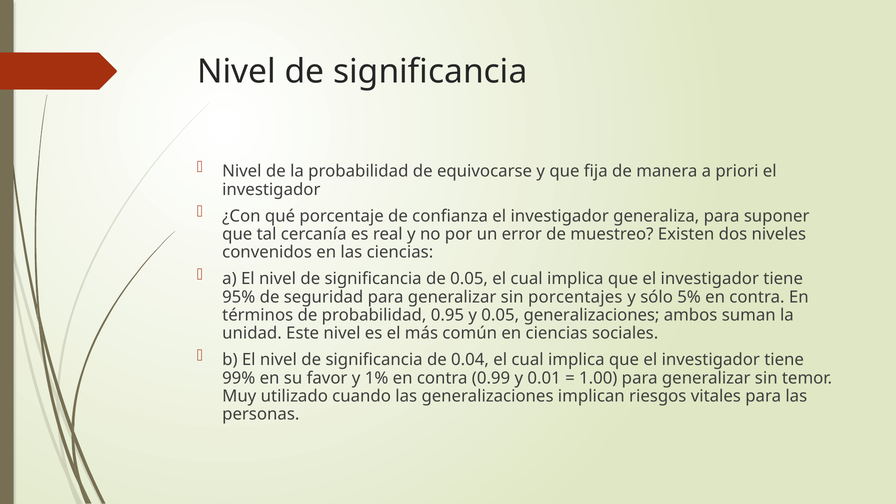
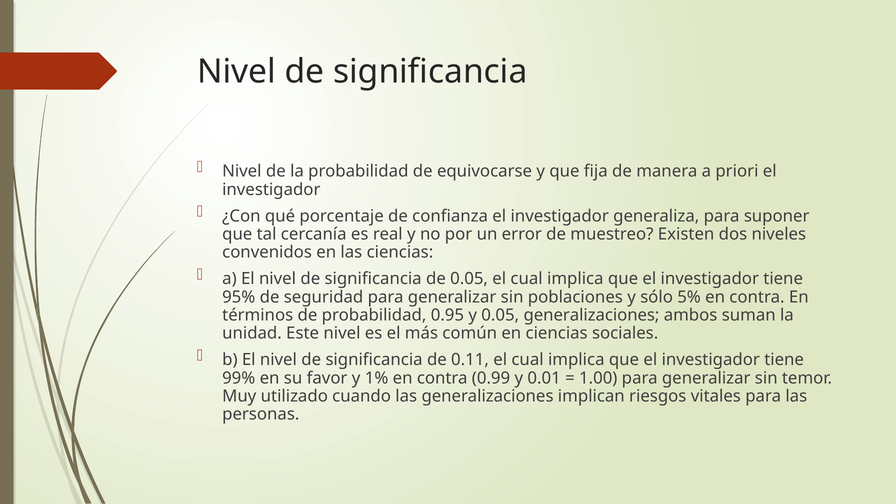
porcentajes: porcentajes -> poblaciones (575, 297)
0.04: 0.04 -> 0.11 (470, 360)
